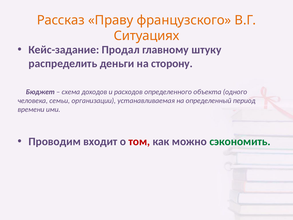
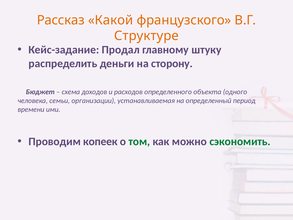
Праву: Праву -> Какой (111, 20)
Ситуациях: Ситуациях -> Структуре (146, 36)
входит: входит -> копеек (100, 141)
том colour: red -> green (139, 141)
